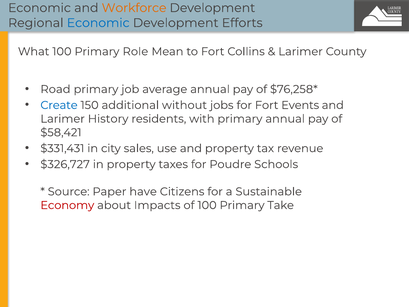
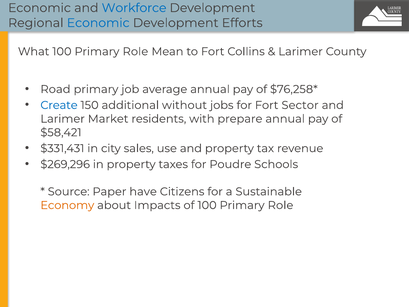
Workforce colour: orange -> blue (134, 8)
Events: Events -> Sector (300, 105)
History: History -> Market (108, 119)
with primary: primary -> prepare (240, 119)
$326,727: $326,727 -> $269,296 (65, 164)
Economy colour: red -> orange (67, 205)
of 100 Primary Take: Take -> Role (281, 205)
